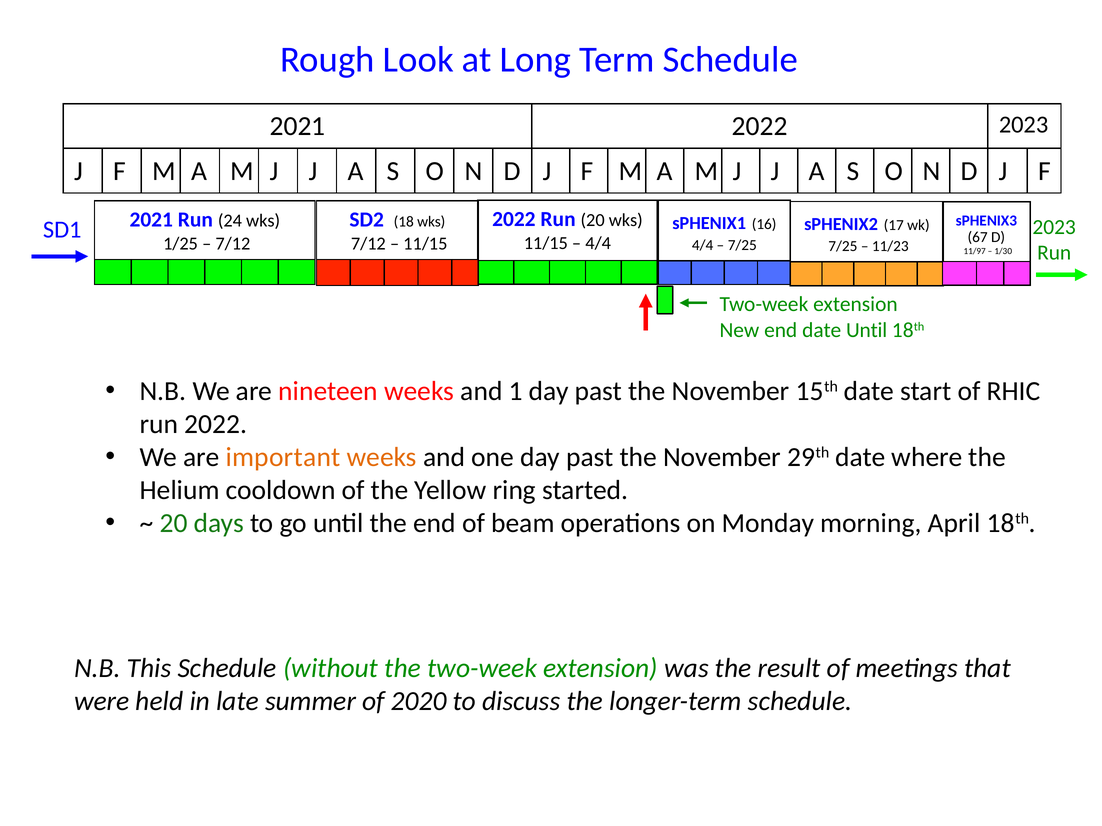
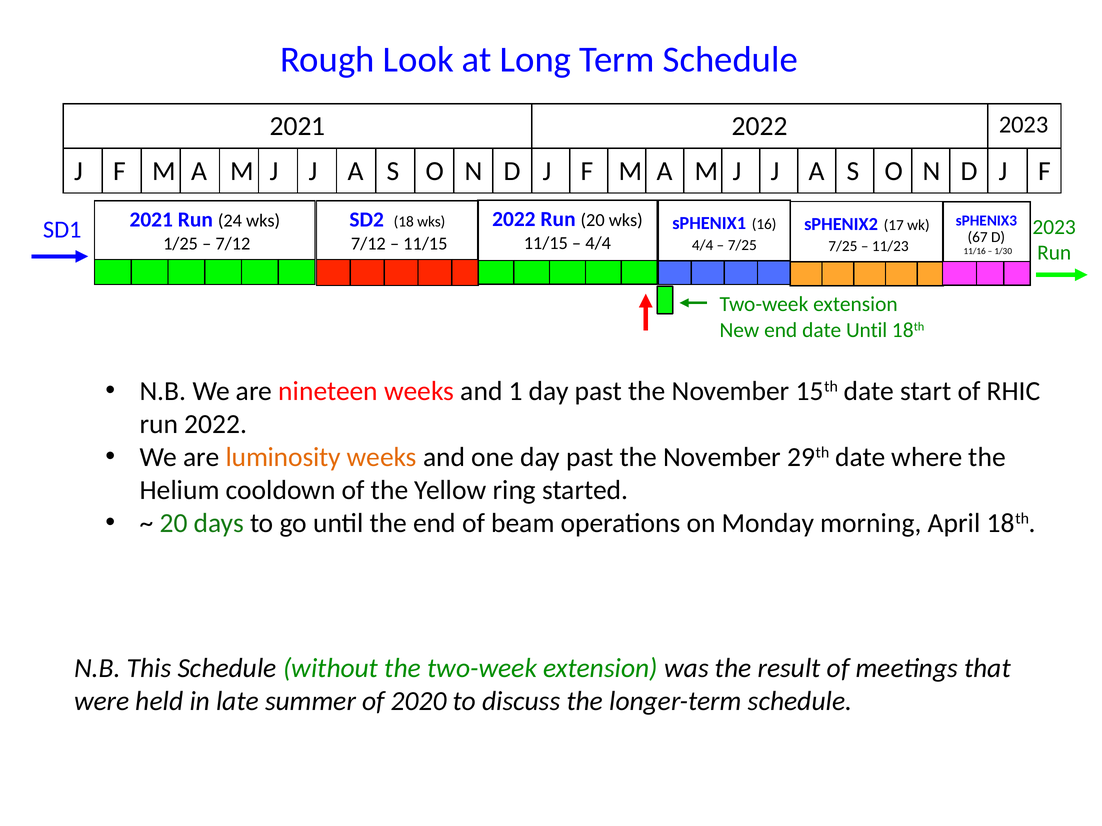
11/97: 11/97 -> 11/16 (975, 252)
important: important -> luminosity (283, 457)
